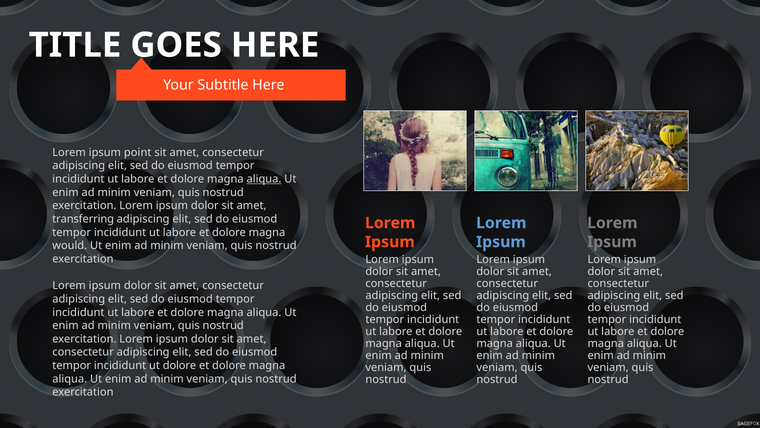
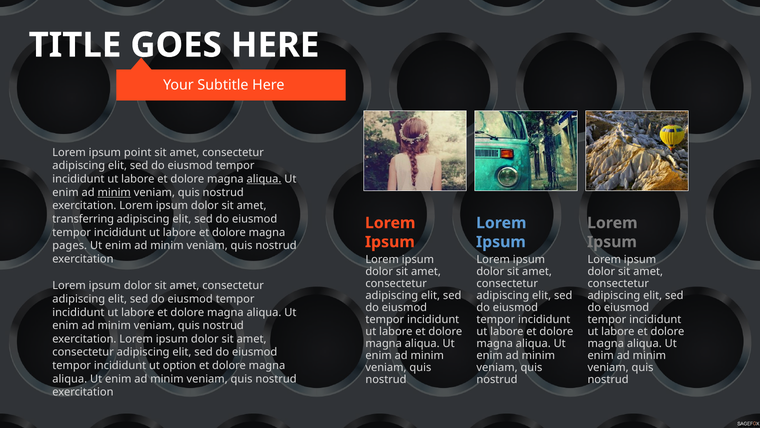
minim underline: none -> present (114, 192)
would: would -> pages (70, 245)
ut dolore: dolore -> option (180, 365)
